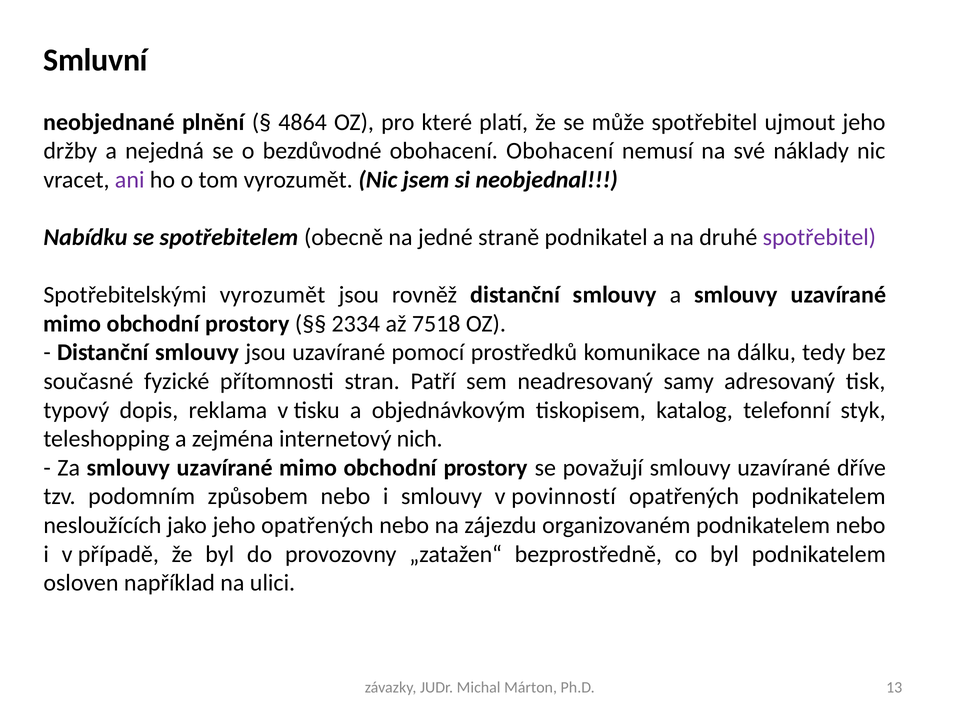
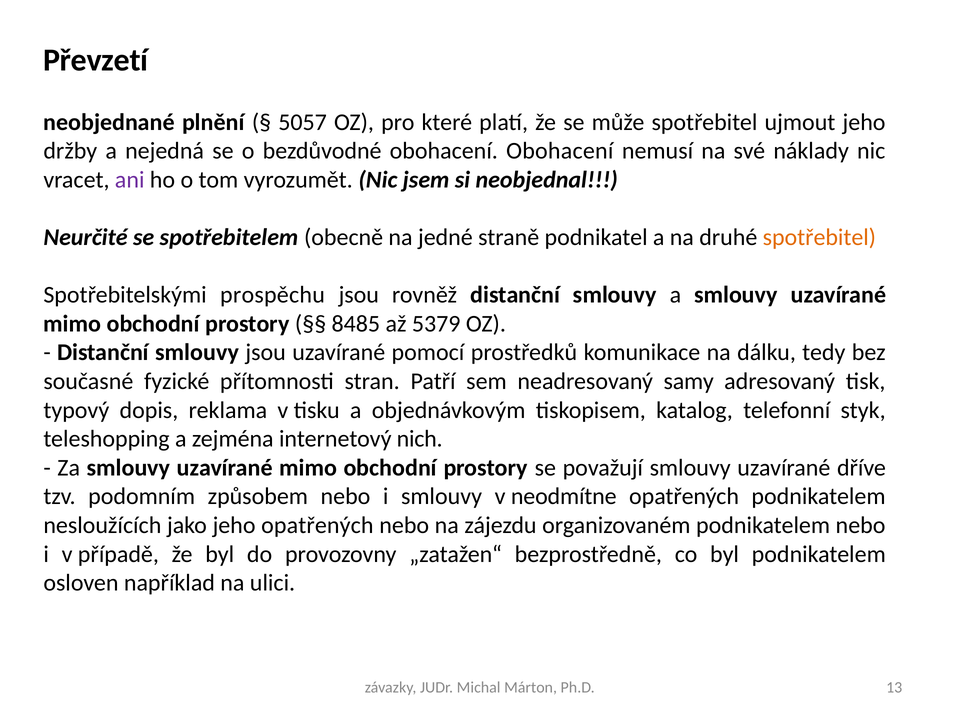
Smluvní: Smluvní -> Převzetí (96, 60)
4864: 4864 -> 5057 (303, 122)
Nabídku: Nabídku -> Neurčité (86, 237)
spotřebitel colour: purple -> orange (819, 237)
Spotřebitelskými vyrozumět: vyrozumět -> prospěchu (272, 295)
2334: 2334 -> 8485 (356, 324)
7518: 7518 -> 5379 (436, 324)
povinností: povinností -> neodmítne (564, 496)
